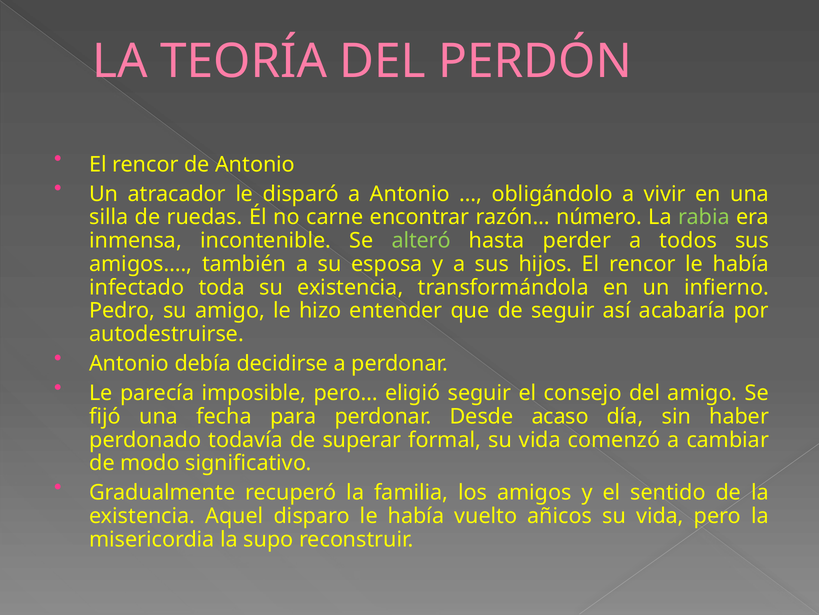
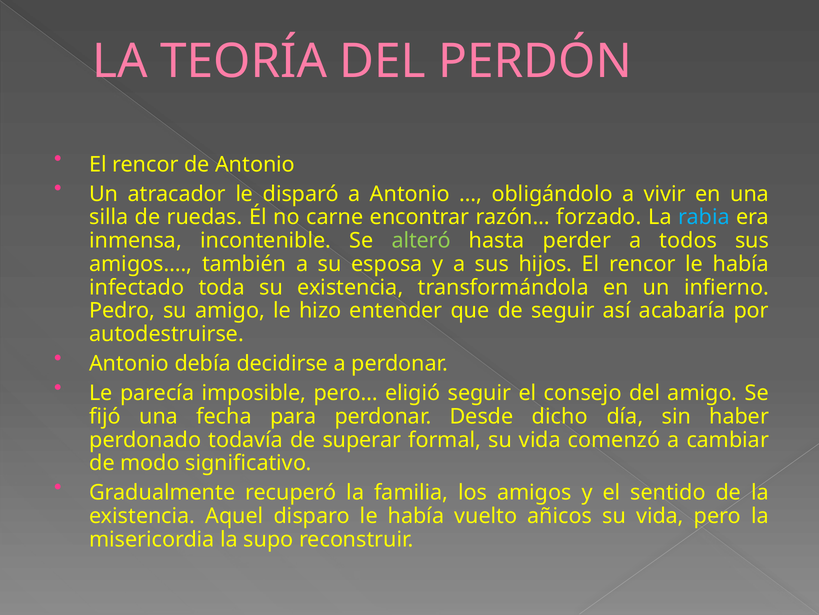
número: número -> forzado (599, 217)
rabia colour: light green -> light blue (704, 217)
acaso: acaso -> dicho (560, 416)
